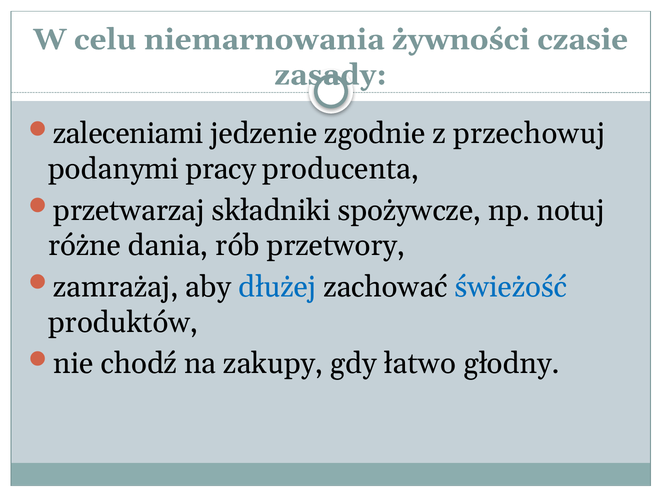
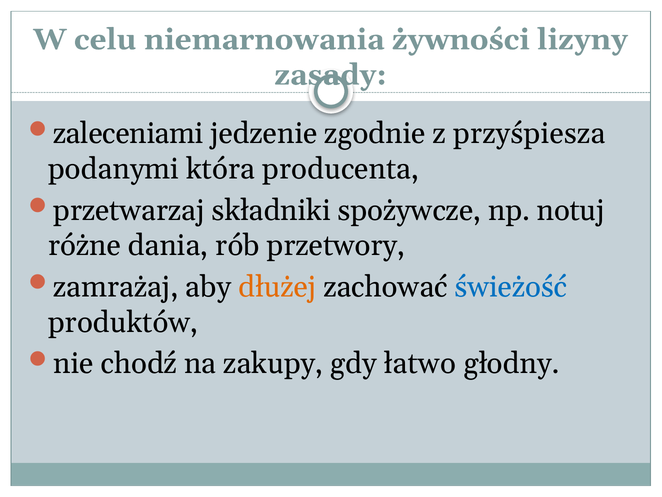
czasie: czasie -> lizyny (582, 39)
przechowuj: przechowuj -> przyśpiesza (529, 134)
pracy: pracy -> która (221, 169)
dłużej colour: blue -> orange (277, 287)
